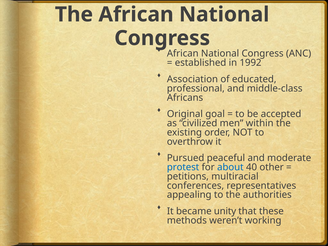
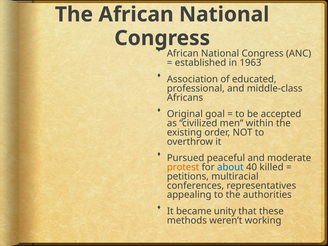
1992: 1992 -> 1963 (251, 63)
protest colour: blue -> orange (183, 167)
other: other -> killed (272, 167)
